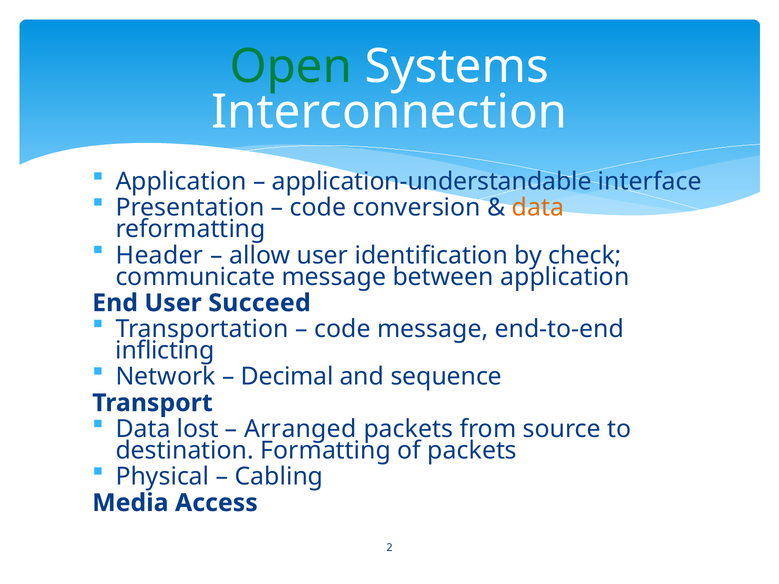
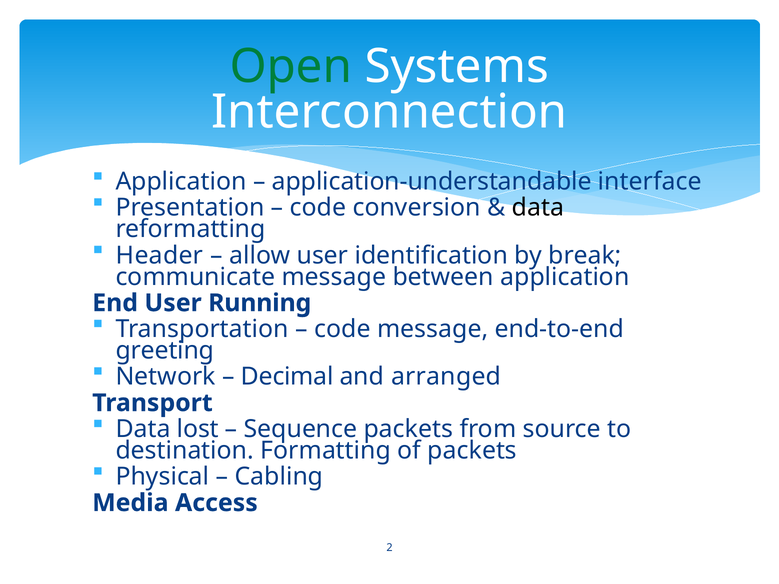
data colour: orange -> black (538, 208)
check: check -> break (585, 255)
Succeed: Succeed -> Running (260, 303)
inflicting: inflicting -> greeting (165, 351)
sequence: sequence -> arranged (446, 377)
Arranged: Arranged -> Sequence (301, 429)
